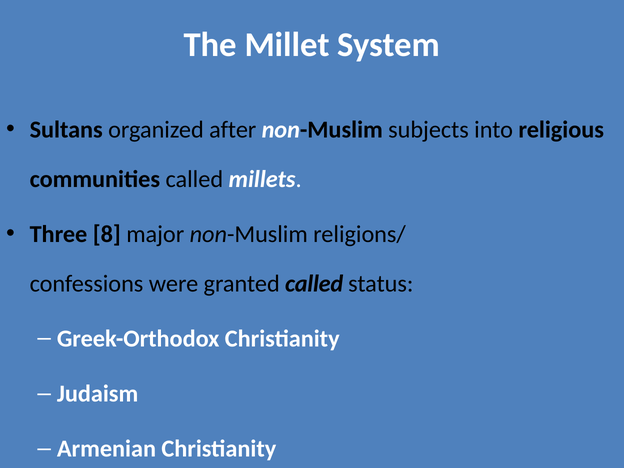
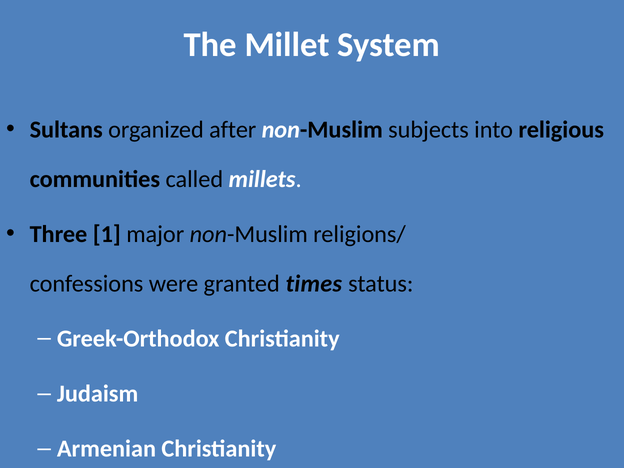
8: 8 -> 1 (107, 234)
granted called: called -> times (314, 284)
